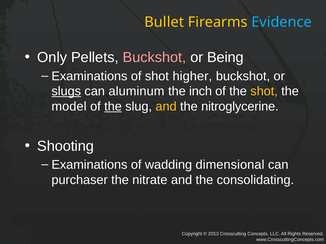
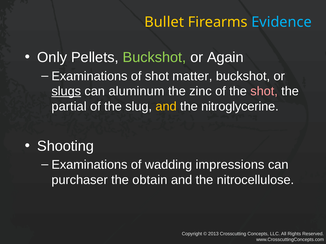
Buckshot colour: pink -> light green (154, 58)
Being: Being -> Again (225, 58)
higher: higher -> matter (192, 76)
inch: inch -> zinc (200, 91)
shot colour: yellow -> pink (264, 91)
model: model -> partial (69, 107)
the underline: present -> none (113, 107)
dimensional: dimensional -> impressions (230, 165)
nitrate: nitrate -> obtain (150, 180)
consolidating: consolidating -> nitrocellulose (255, 180)
